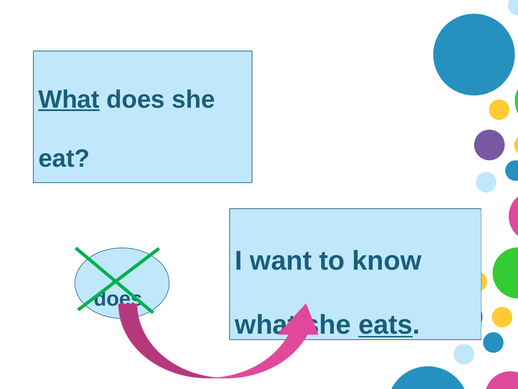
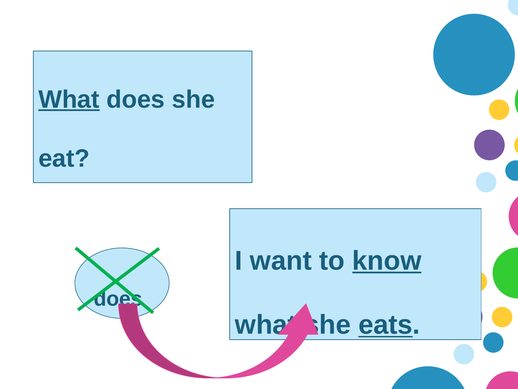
know underline: none -> present (387, 261)
